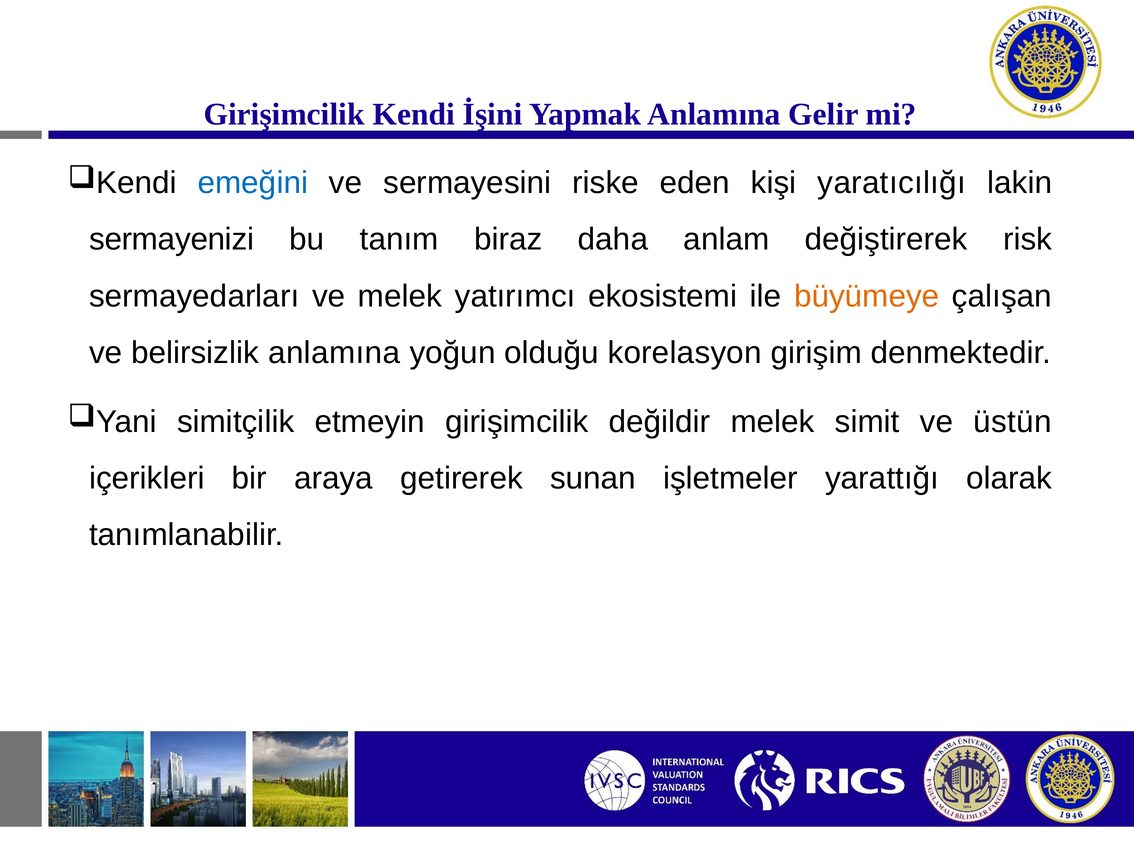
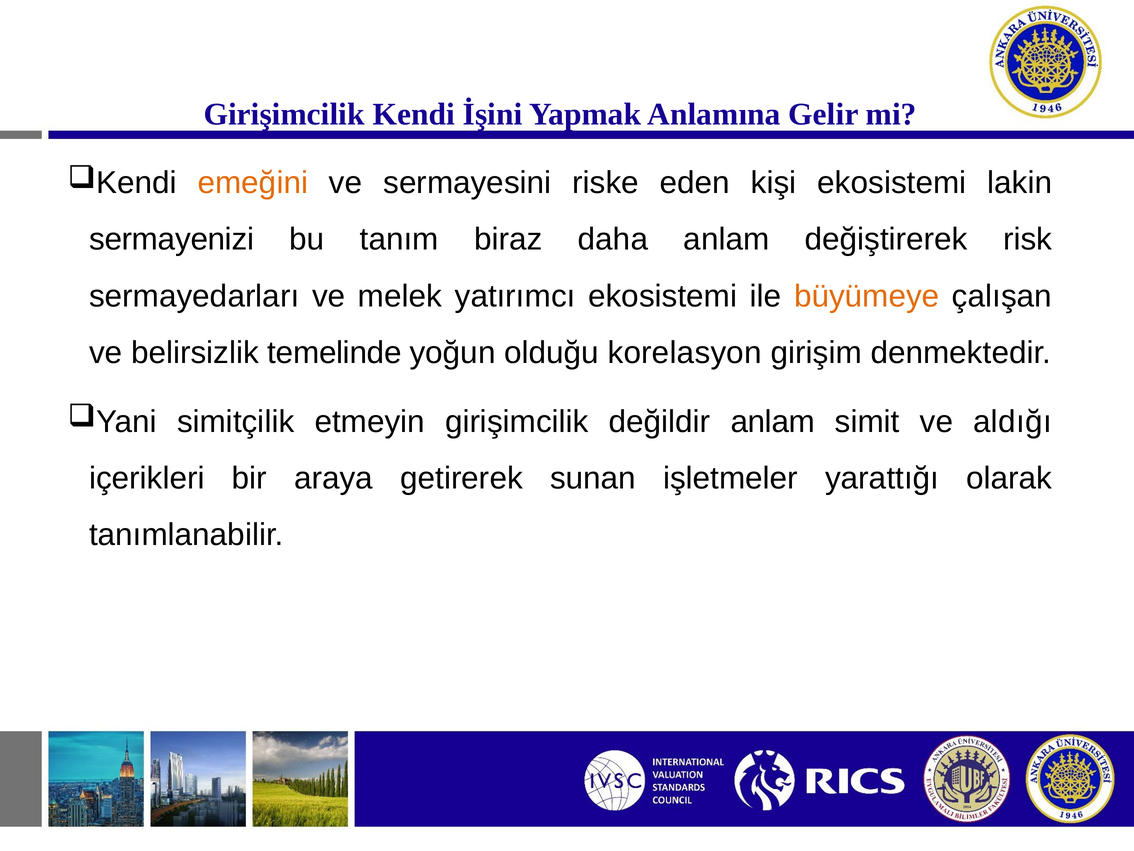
emeğini colour: blue -> orange (253, 183)
kişi yaratıcılığı: yaratıcılığı -> ekosistemi (892, 183)
belirsizlik anlamına: anlamına -> temelinde (334, 353)
değildir melek: melek -> anlam (773, 421)
üstün: üstün -> aldığı (1012, 421)
